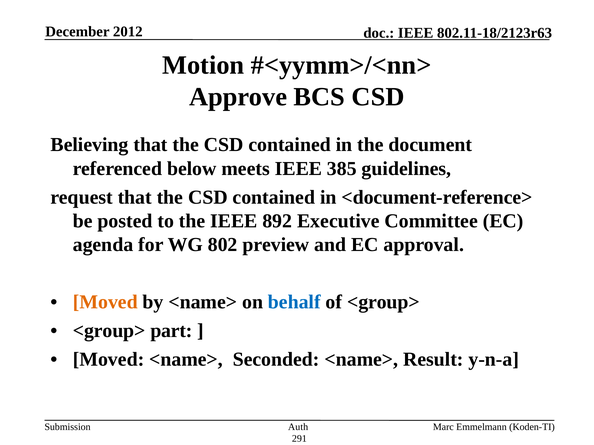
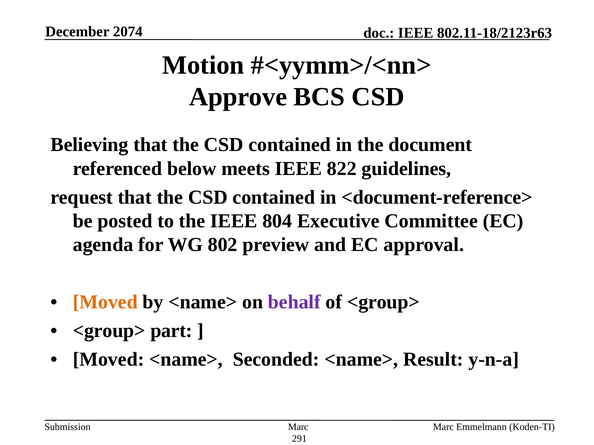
2012: 2012 -> 2074 (128, 31)
385: 385 -> 822 (342, 169)
892: 892 -> 804 (277, 221)
behalf colour: blue -> purple (294, 302)
Auth: Auth -> Marc (298, 427)
